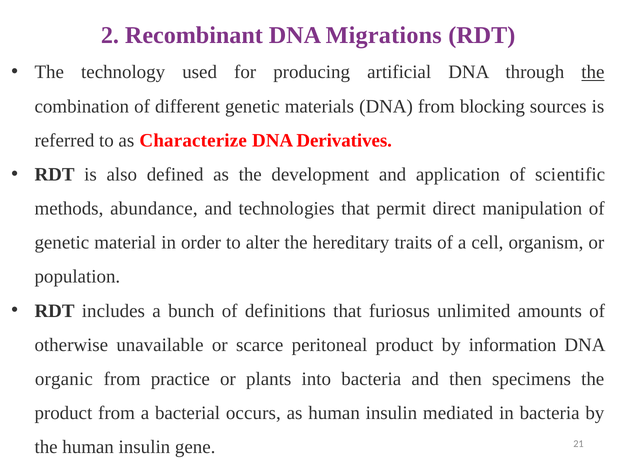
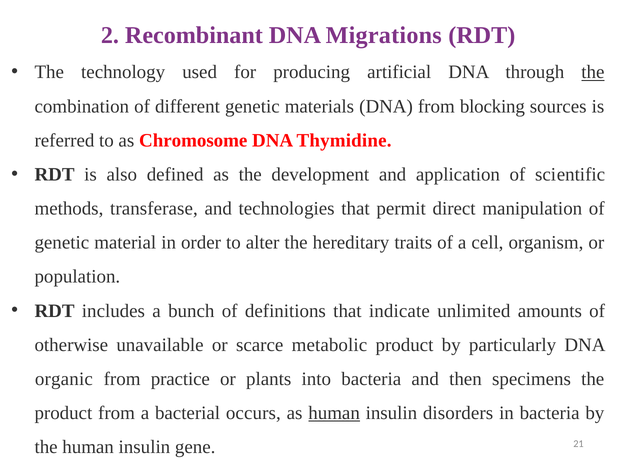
Characterize: Characterize -> Chromosome (193, 141)
Derivatives: Derivatives -> Thymidine (344, 141)
abundance: abundance -> transferase (154, 209)
furiosus: furiosus -> indicate (399, 311)
peritoneal: peritoneal -> metabolic (329, 345)
information: information -> particularly (513, 345)
human underline: none -> present (334, 414)
mediated: mediated -> disorders (458, 414)
